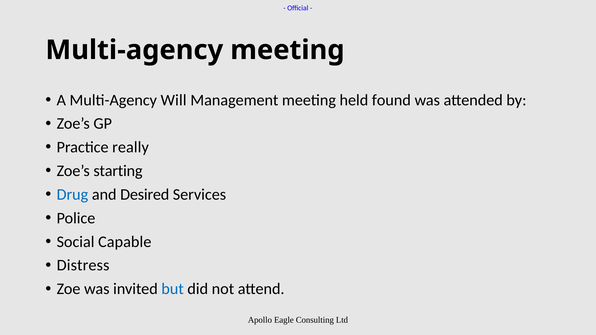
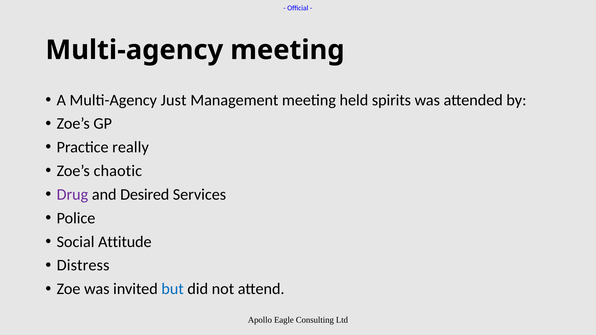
Will: Will -> Just (174, 100)
found: found -> spirits (391, 100)
starting: starting -> chaotic (118, 171)
Drug colour: blue -> purple (72, 195)
Capable: Capable -> Attitude (125, 242)
